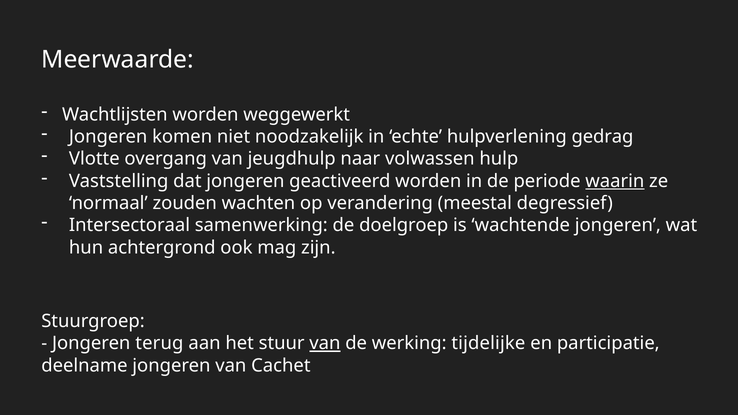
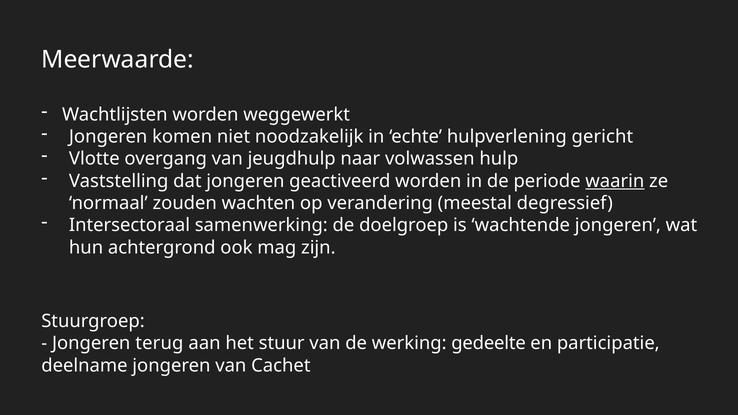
gedrag: gedrag -> gericht (602, 137)
van underline: present -> none (325, 343)
tijdelijke: tijdelijke -> gedeelte (489, 343)
